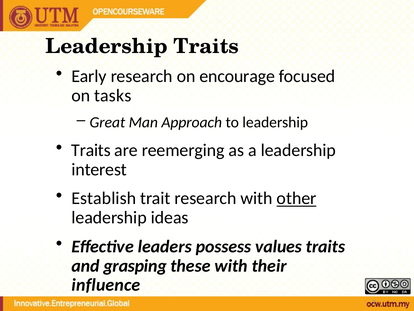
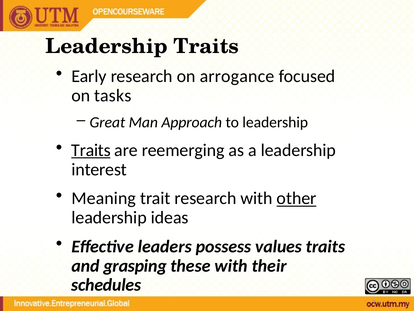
encourage: encourage -> arrogance (237, 76)
Traits underline: none -> present (91, 150)
Establish: Establish -> Meaning (104, 198)
influence: influence -> schedules (106, 285)
